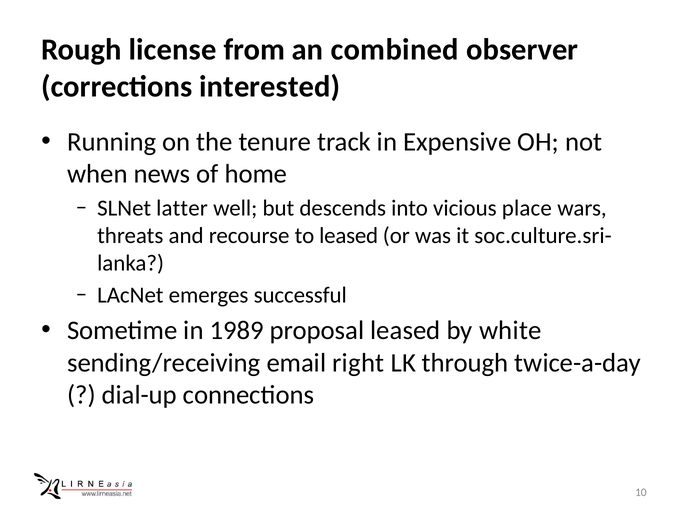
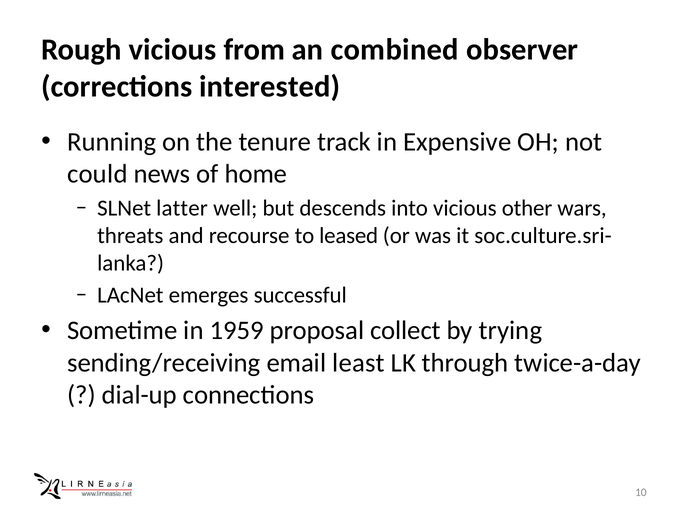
Rough license: license -> vicious (173, 50)
when: when -> could (97, 174)
place: place -> other (527, 208)
1989: 1989 -> 1959 (237, 331)
proposal leased: leased -> collect (405, 331)
white: white -> trying (510, 331)
right: right -> least (358, 363)
